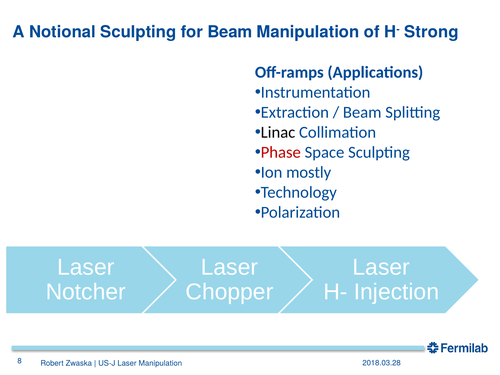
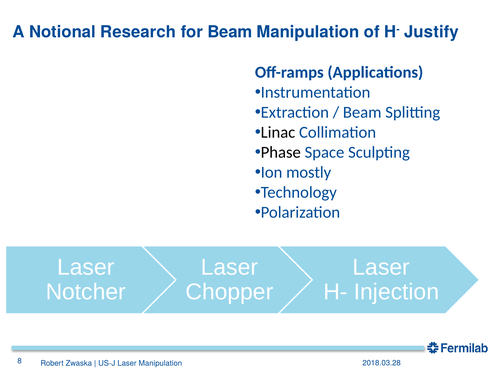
Notional Sculpting: Sculpting -> Research (138, 32)
Strong: Strong -> Justify (432, 32)
Phase colour: red -> black (281, 152)
